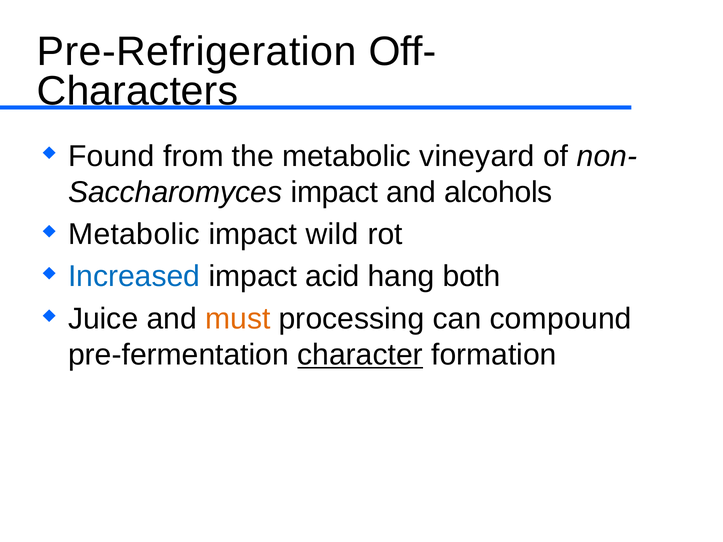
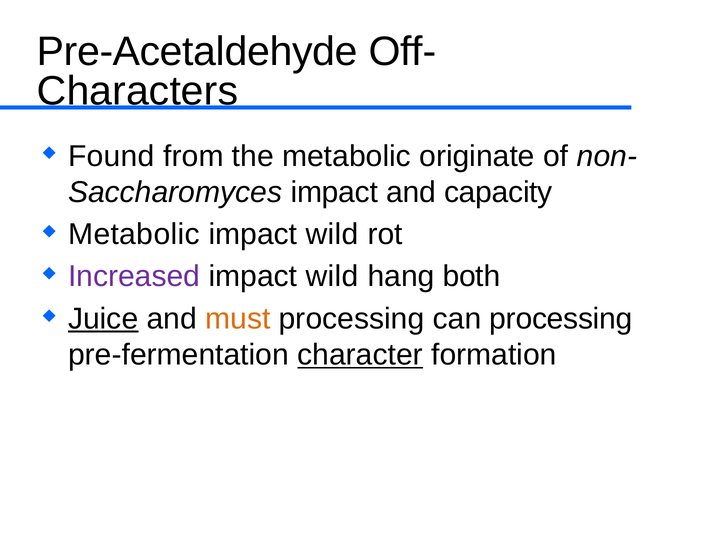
Pre-Refrigeration: Pre-Refrigeration -> Pre-Acetaldehyde (197, 52)
vineyard: vineyard -> originate (477, 156)
alcohols: alcohols -> capacity (498, 192)
Increased colour: blue -> purple (134, 277)
acid: acid -> wild (332, 277)
Juice underline: none -> present (103, 319)
can compound: compound -> processing (561, 319)
